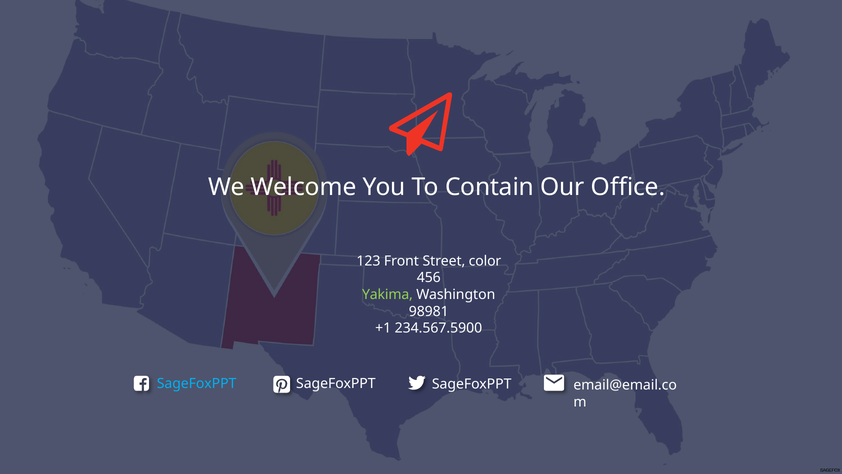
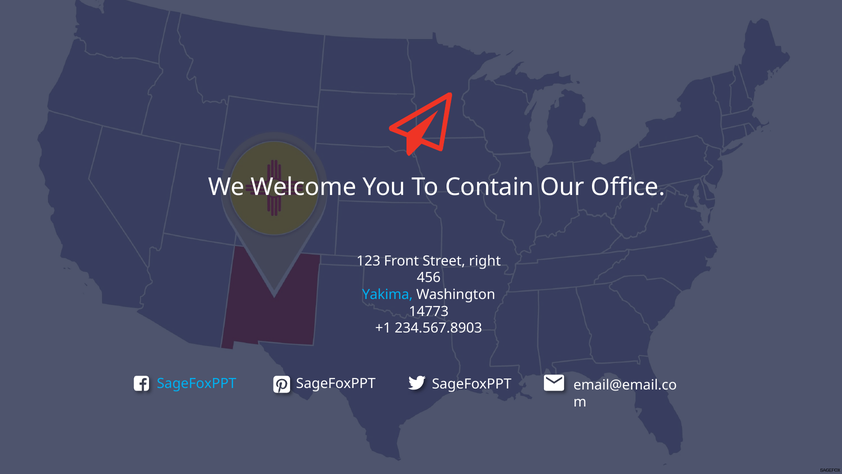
color: color -> right (485, 261)
Yakima colour: light green -> light blue (387, 294)
98981: 98981 -> 14773 (429, 311)
234.567.5900: 234.567.5900 -> 234.567.8903 (438, 328)
